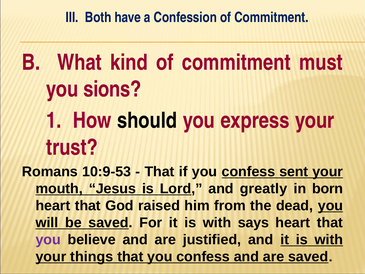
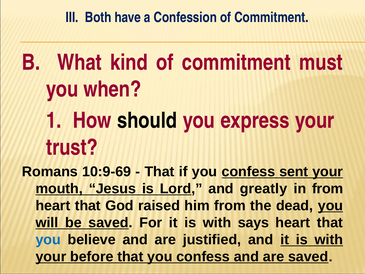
sions: sions -> when (112, 89)
10:9-53: 10:9-53 -> 10:9-69 (107, 171)
in born: born -> from (328, 188)
you colour: purple -> blue (48, 239)
things: things -> before (92, 256)
